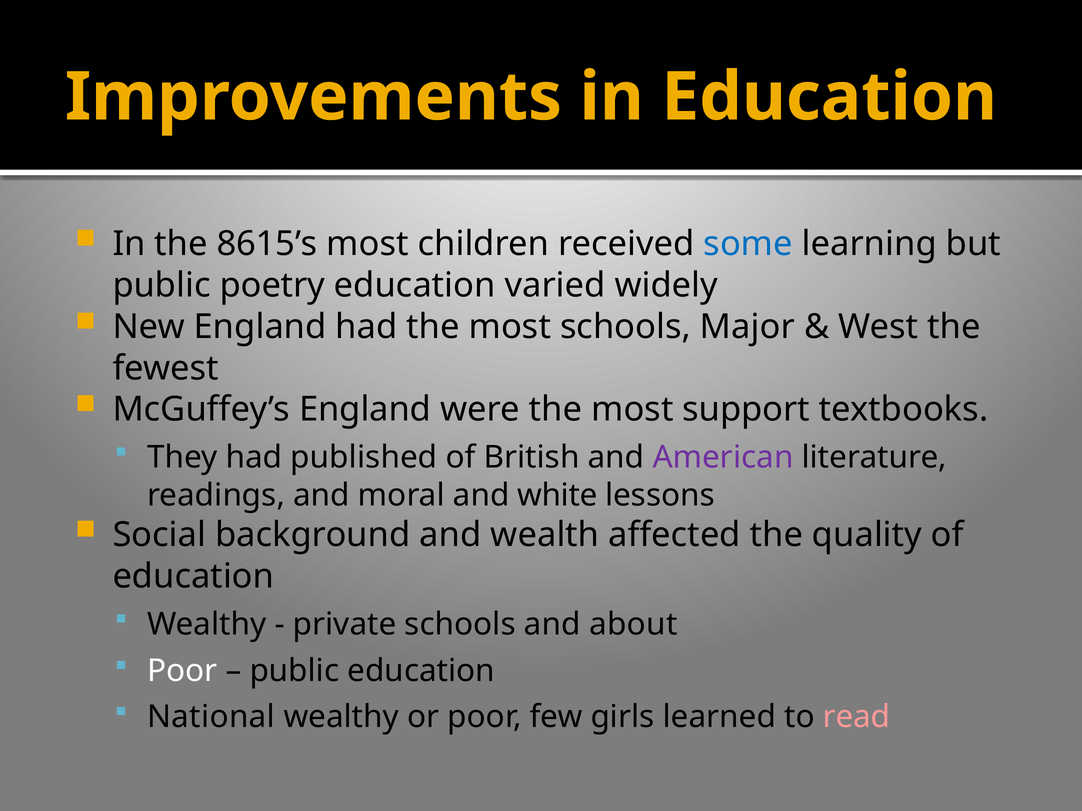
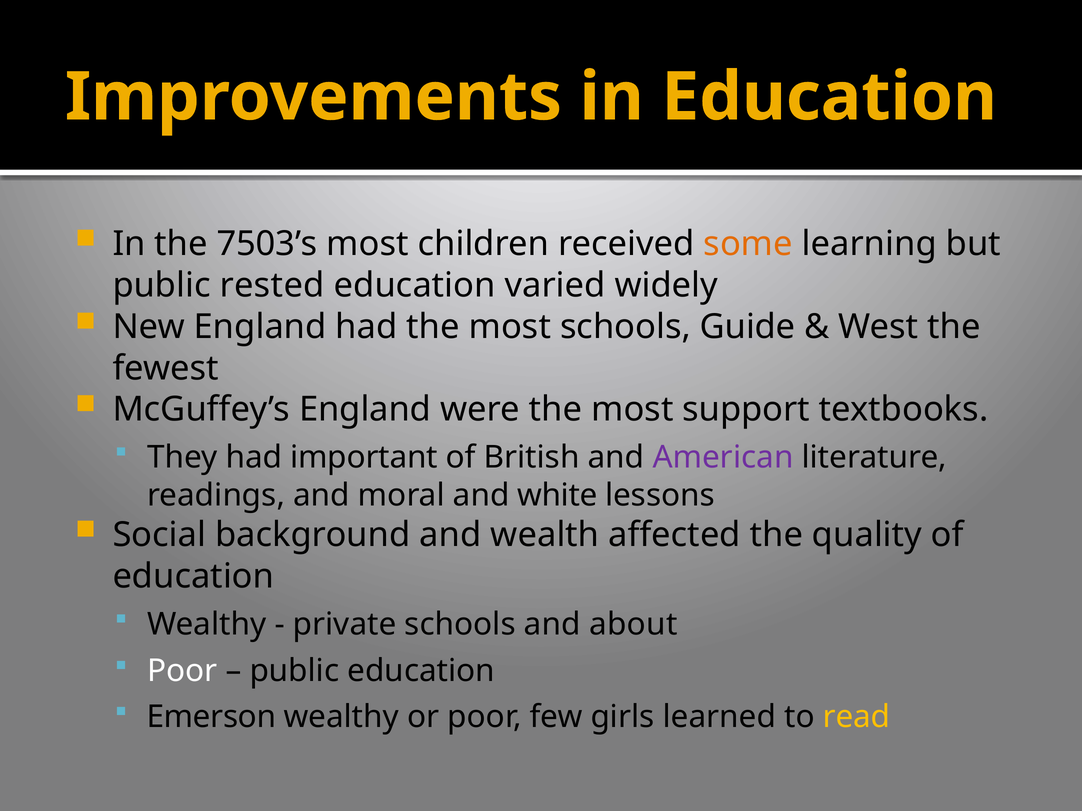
8615’s: 8615’s -> 7503’s (267, 244)
some colour: blue -> orange (748, 244)
poetry: poetry -> rested (272, 285)
Major: Major -> Guide (748, 327)
published: published -> important (364, 458)
National: National -> Emerson (211, 717)
read colour: pink -> yellow (857, 717)
